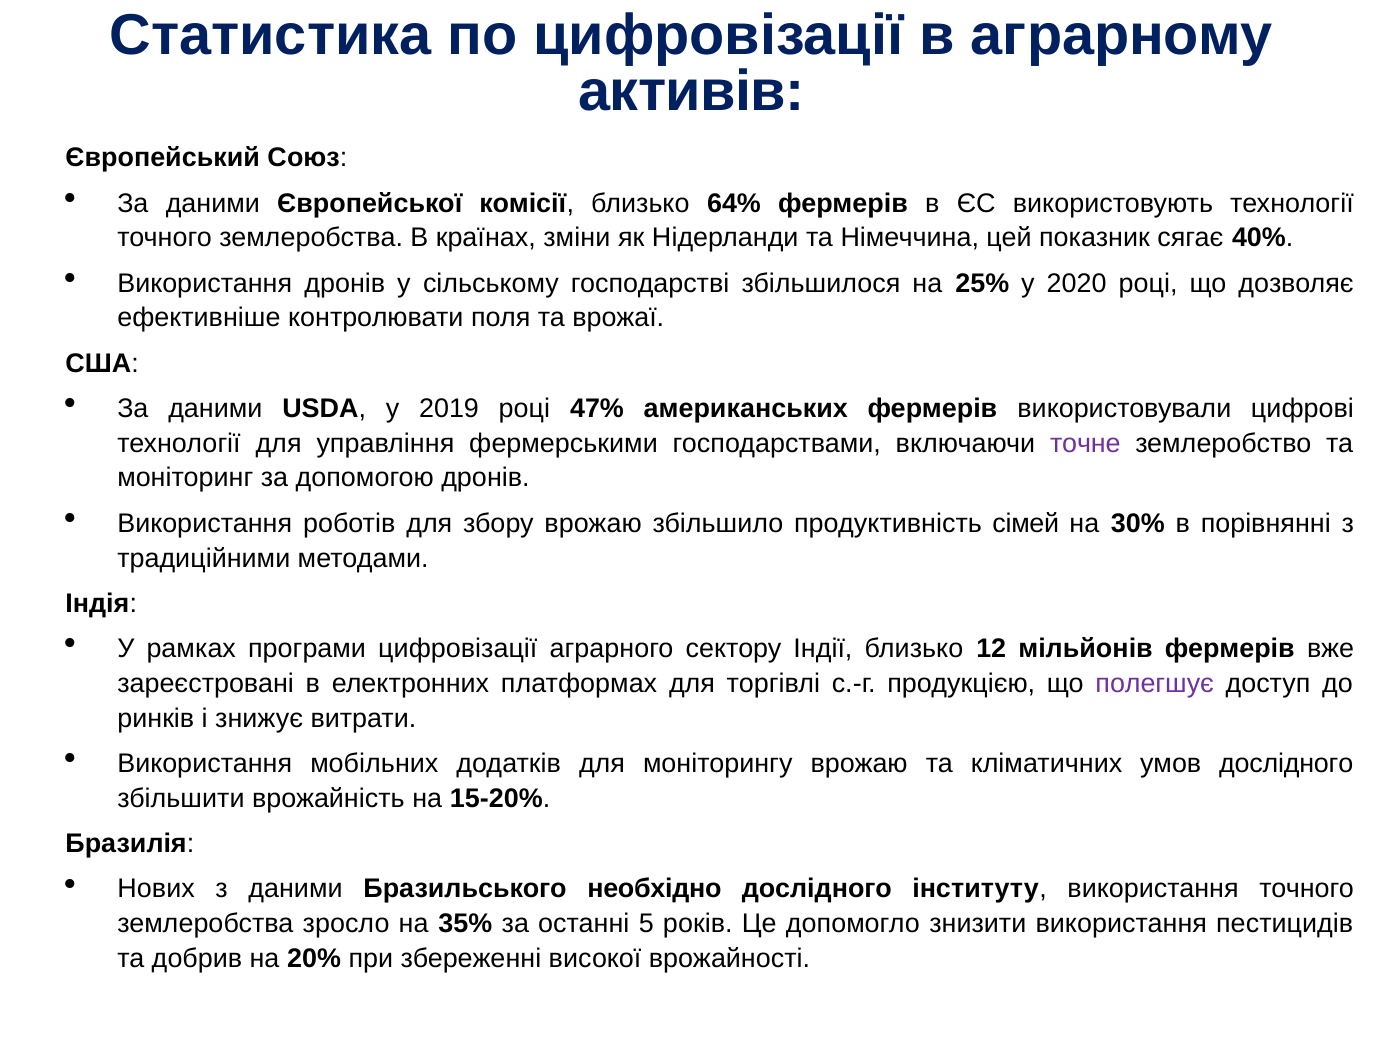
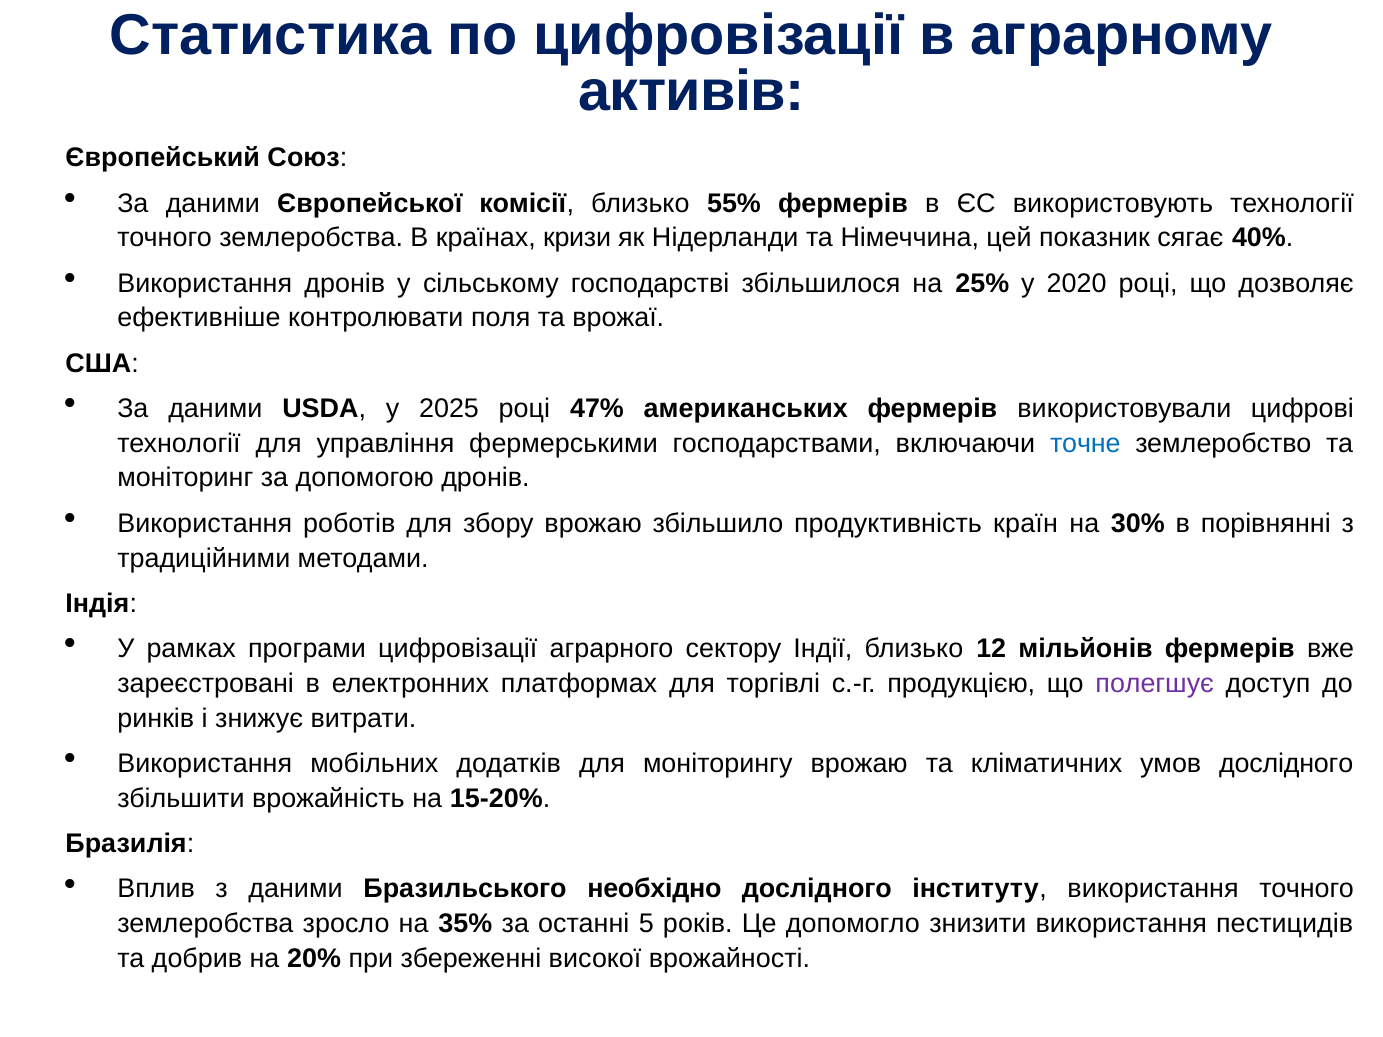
64%: 64% -> 55% (734, 203)
зміни: зміни -> кризи (577, 238)
2019: 2019 -> 2025 (449, 409)
точне colour: purple -> blue (1085, 443)
сімей: сімей -> країн (1026, 523)
Нових: Нових -> Вплив (156, 889)
